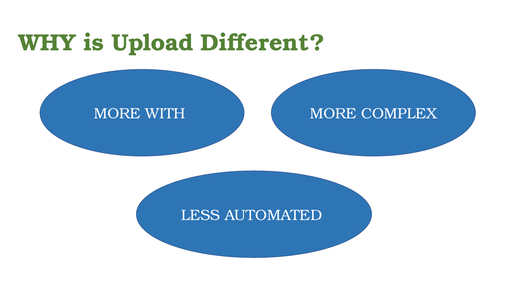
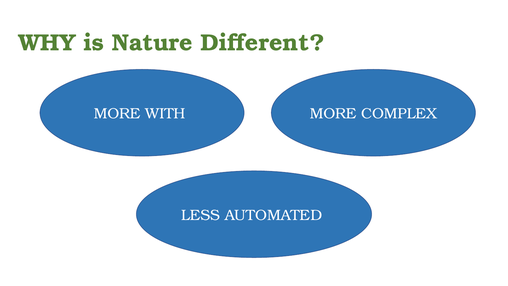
Upload: Upload -> Nature (152, 43)
